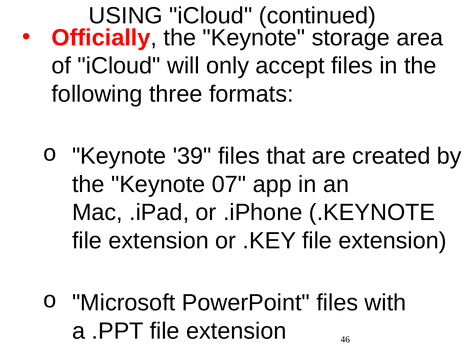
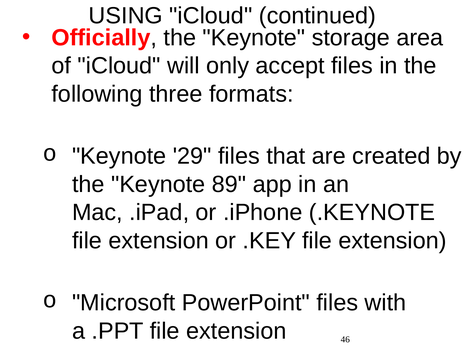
39: 39 -> 29 (192, 156)
07: 07 -> 89 (229, 184)
